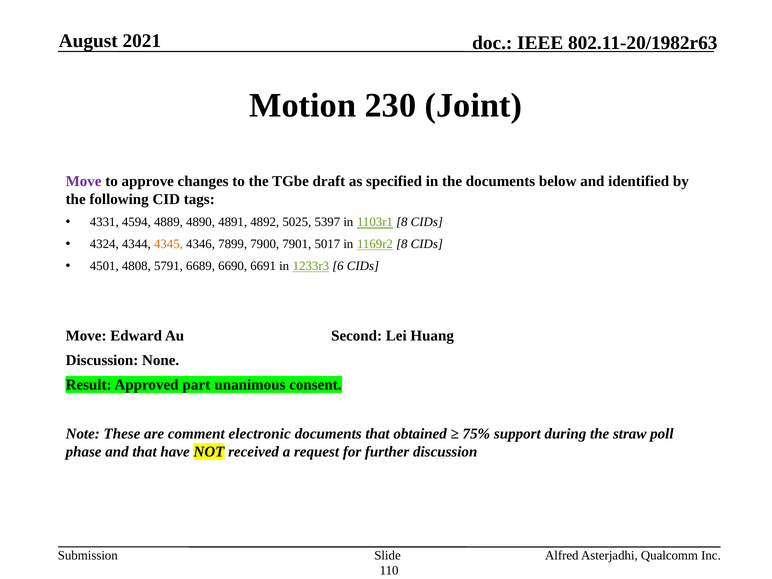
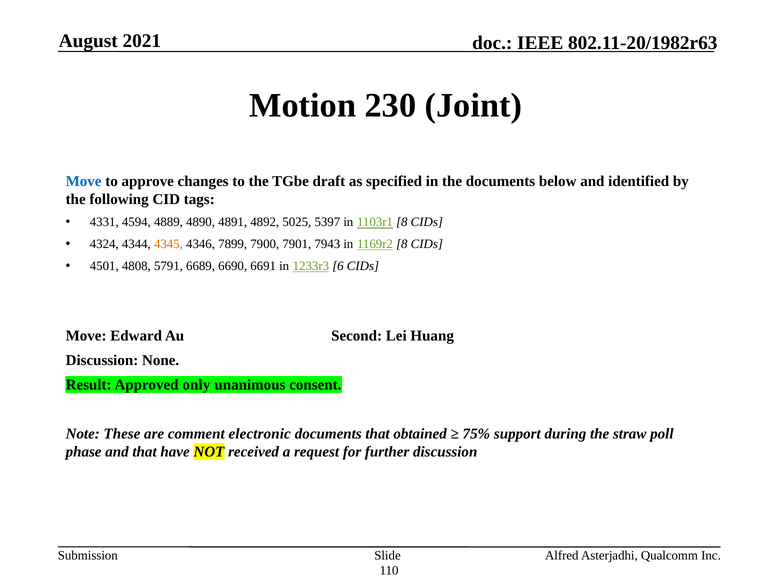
Move colour: purple -> blue (84, 181)
5017: 5017 -> 7943 (327, 244)
part: part -> only (196, 385)
